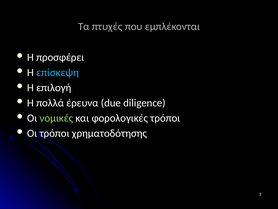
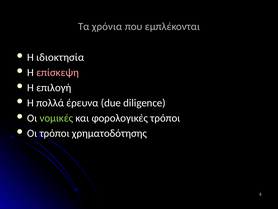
πτυχές: πτυχές -> χρόνια (107, 27)
προσφέρει: προσφέρει -> ιδιοκτησία (60, 57)
επίσκεψη colour: light blue -> pink (58, 72)
